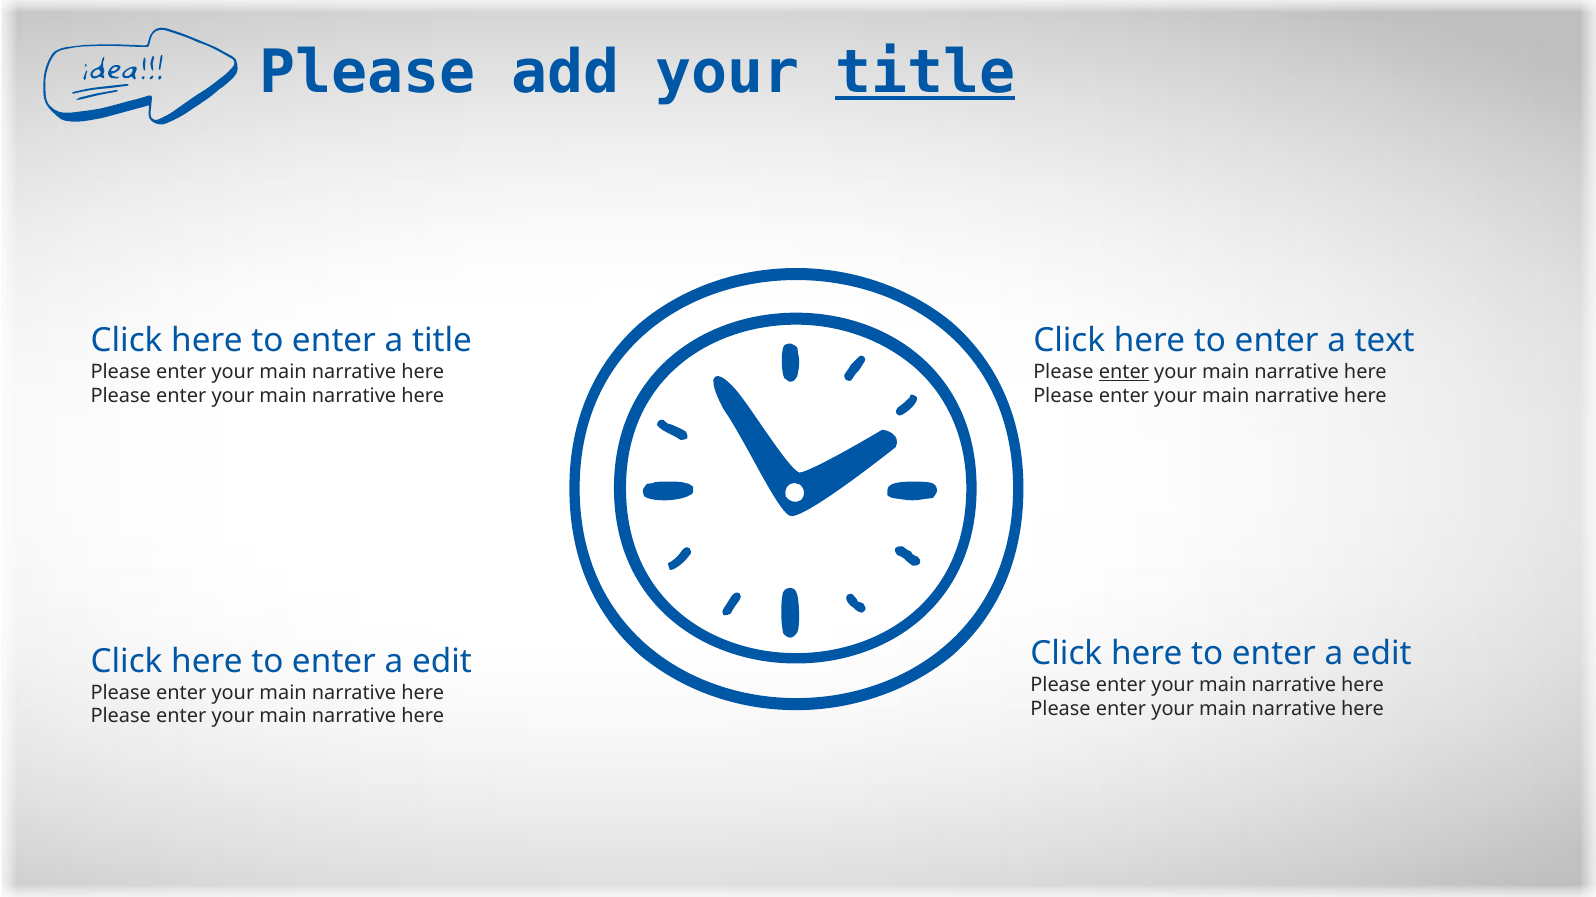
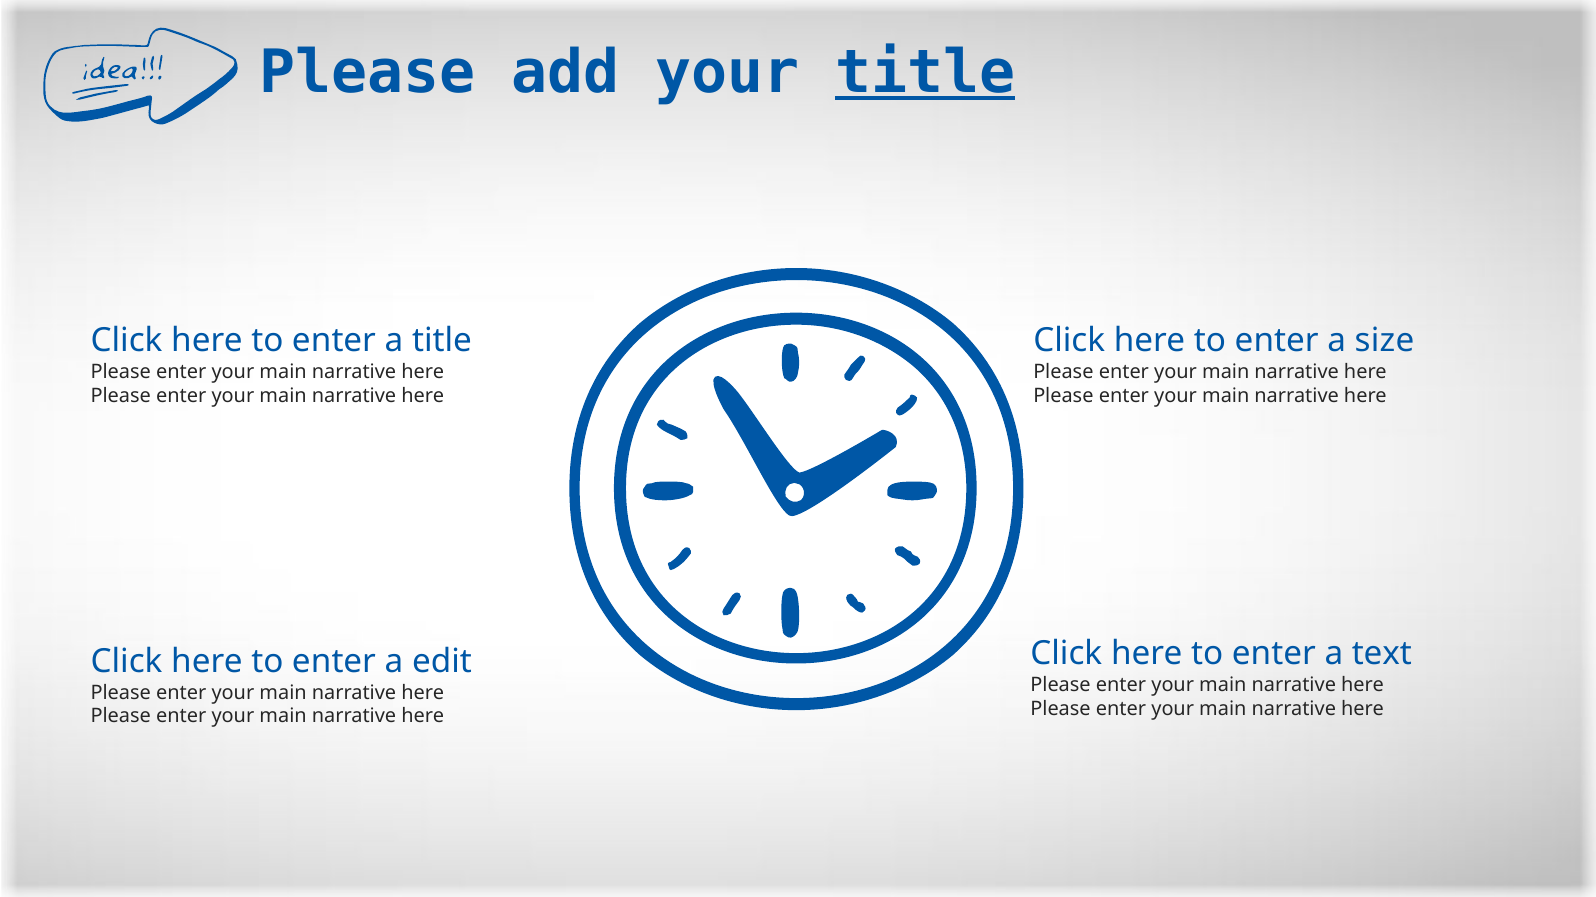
text: text -> size (1385, 341)
enter underline: present -> none (1124, 372)
edit: edit -> text (1382, 654)
